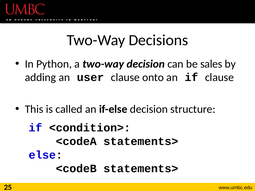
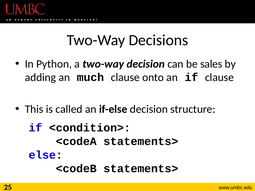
user: user -> much (90, 78)
